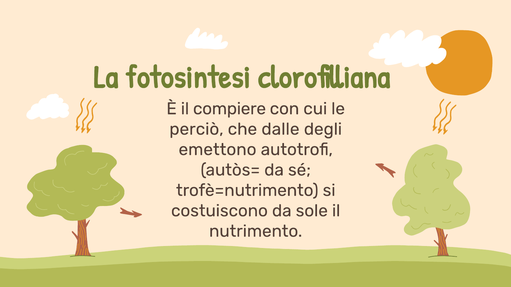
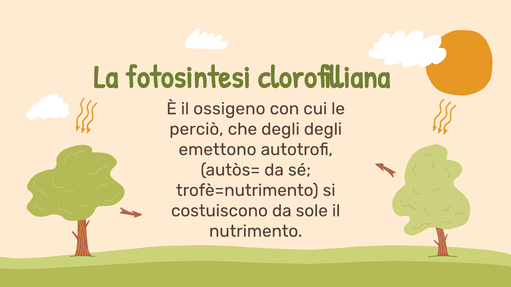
compiere: compiere -> ossigeno (229, 109)
che dalle: dalle -> degli (280, 129)
